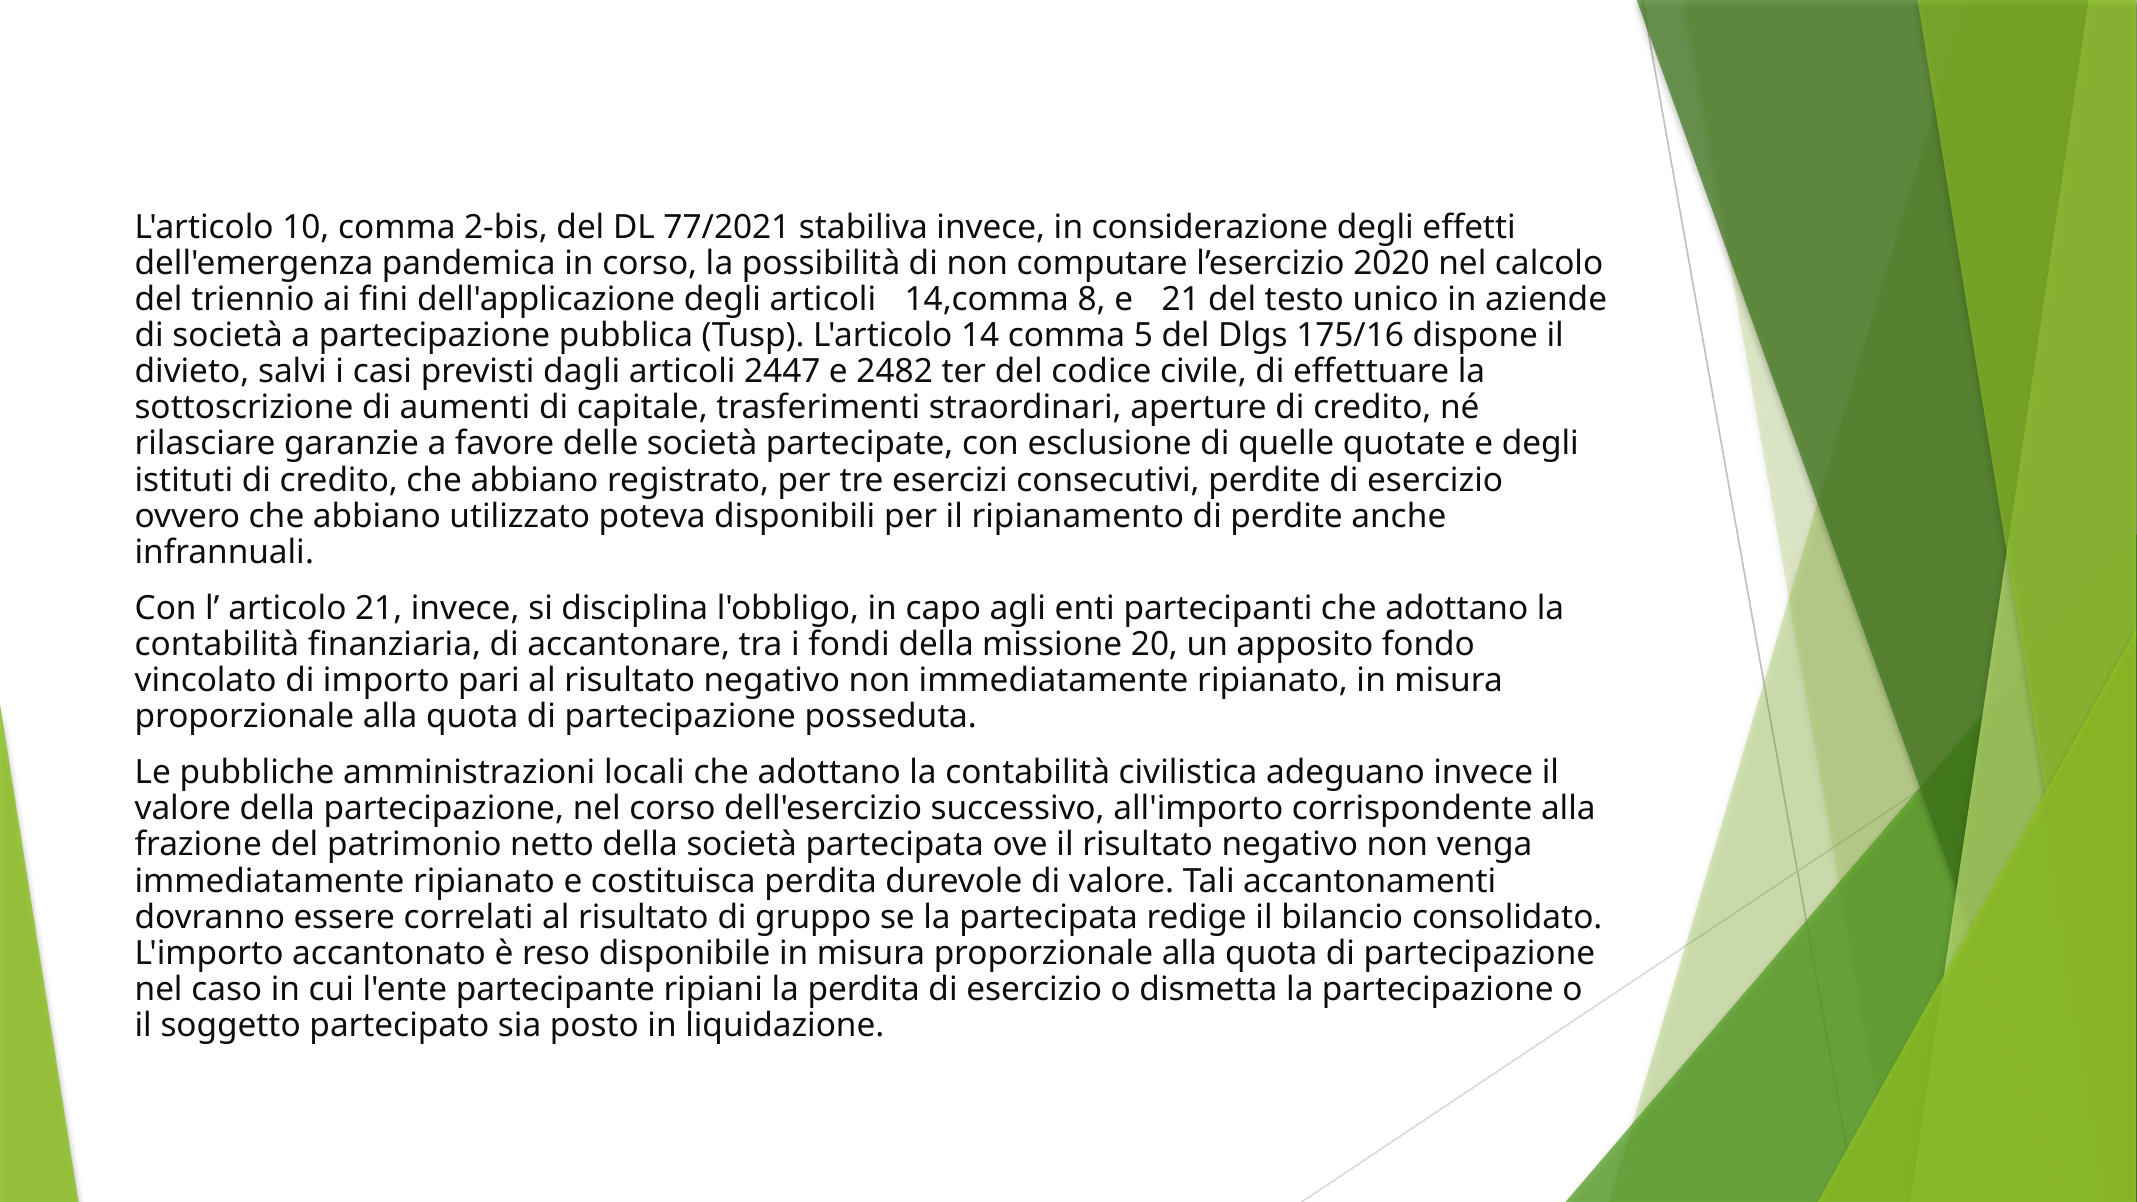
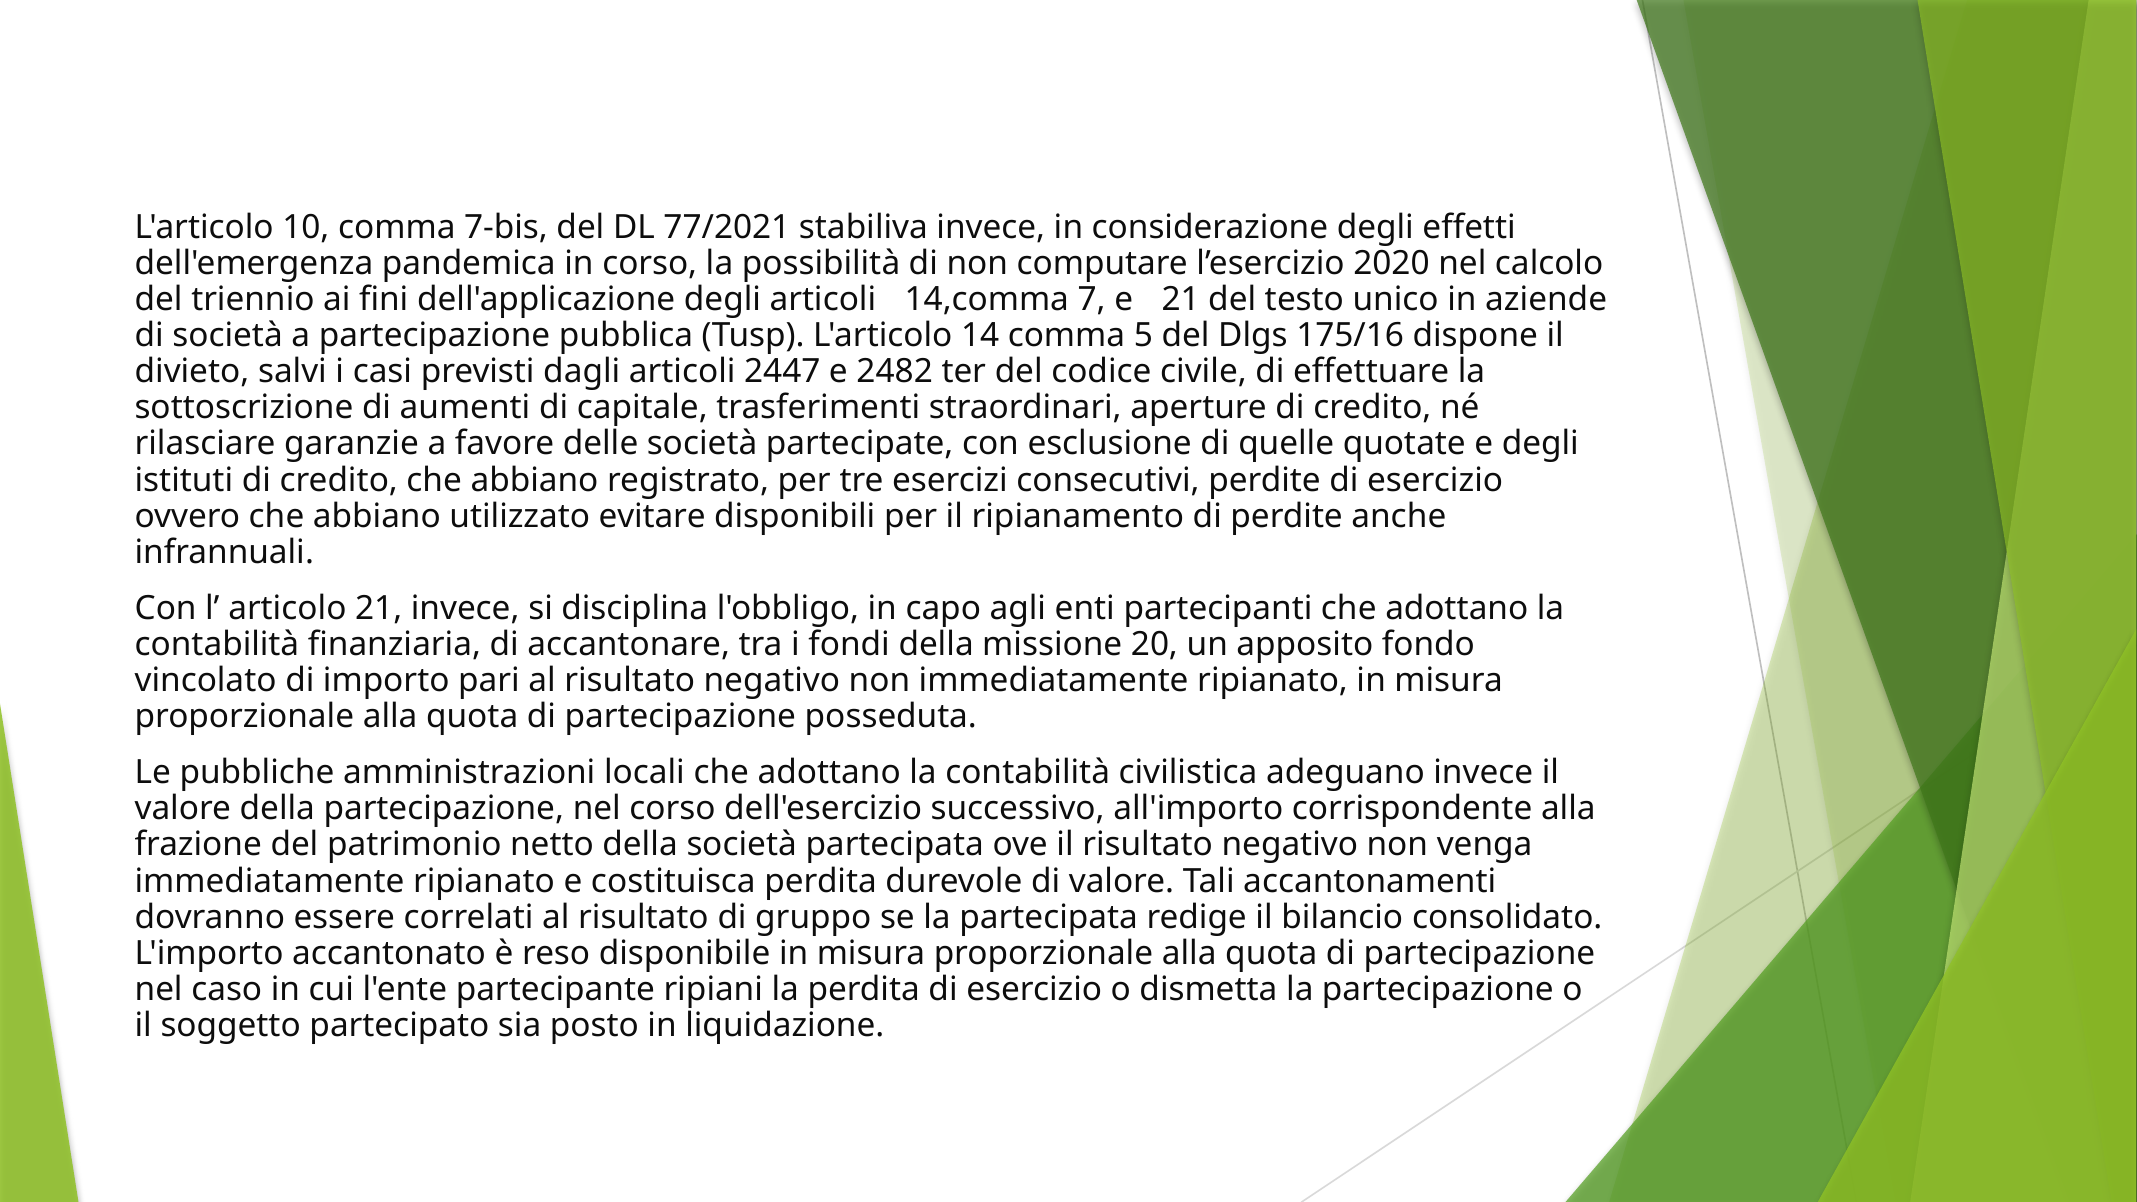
2-bis: 2-bis -> 7-bis (506, 227)
8: 8 -> 7 (1092, 300)
poteva: poteva -> evitare (652, 516)
